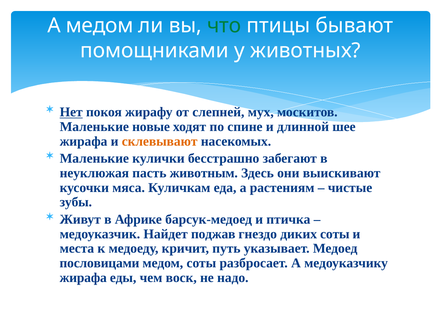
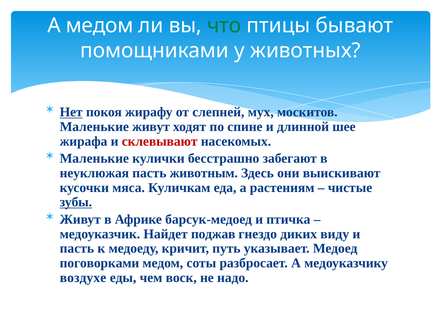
Маленькие новые: новые -> живут (151, 127)
склевывают colour: orange -> red (160, 141)
зубы underline: none -> present (76, 202)
диких соты: соты -> виду (335, 234)
места: места -> пасть (77, 248)
пословицами: пословицами -> поговорками (99, 263)
жирафа: жирафа -> воздухе (83, 277)
